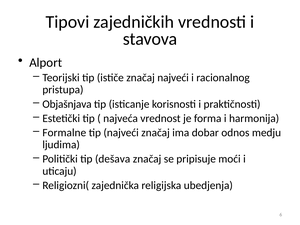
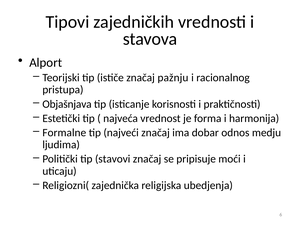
značaj najveći: najveći -> pažnju (173, 78)
dešava: dešava -> stavovi (113, 159)
